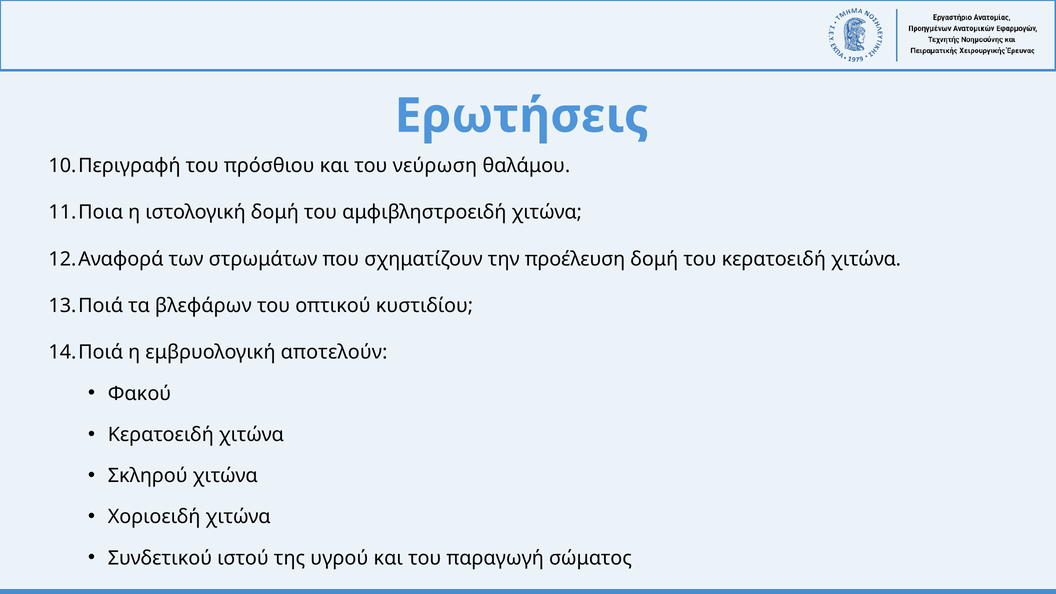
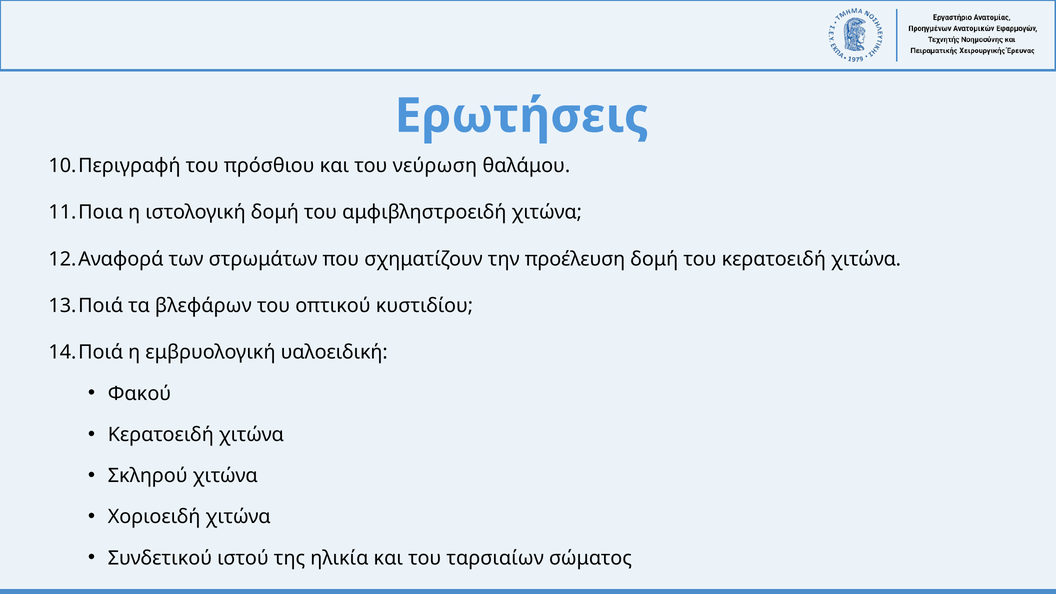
αποτελούν: αποτελούν -> υαλοειδική (334, 352)
υγρού: υγρού -> ηλικία (339, 558)
παραγωγή: παραγωγή -> ταρσιαίων (495, 558)
